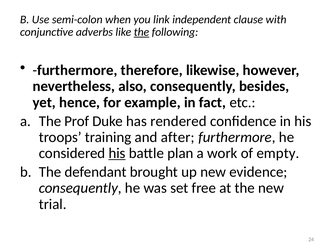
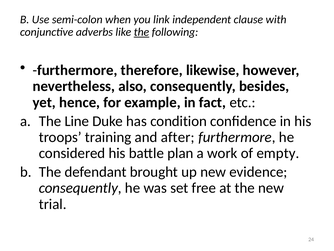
Prof: Prof -> Line (77, 121)
rendered: rendered -> condition (179, 121)
his underline: present -> none (117, 153)
